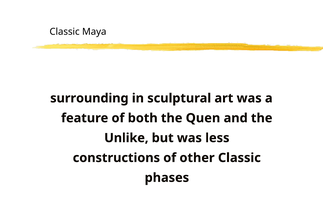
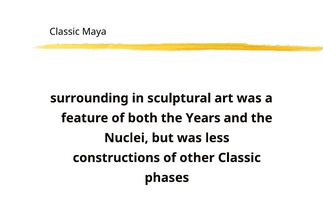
Quen: Quen -> Years (203, 118)
Unlike: Unlike -> Nuclei (126, 138)
